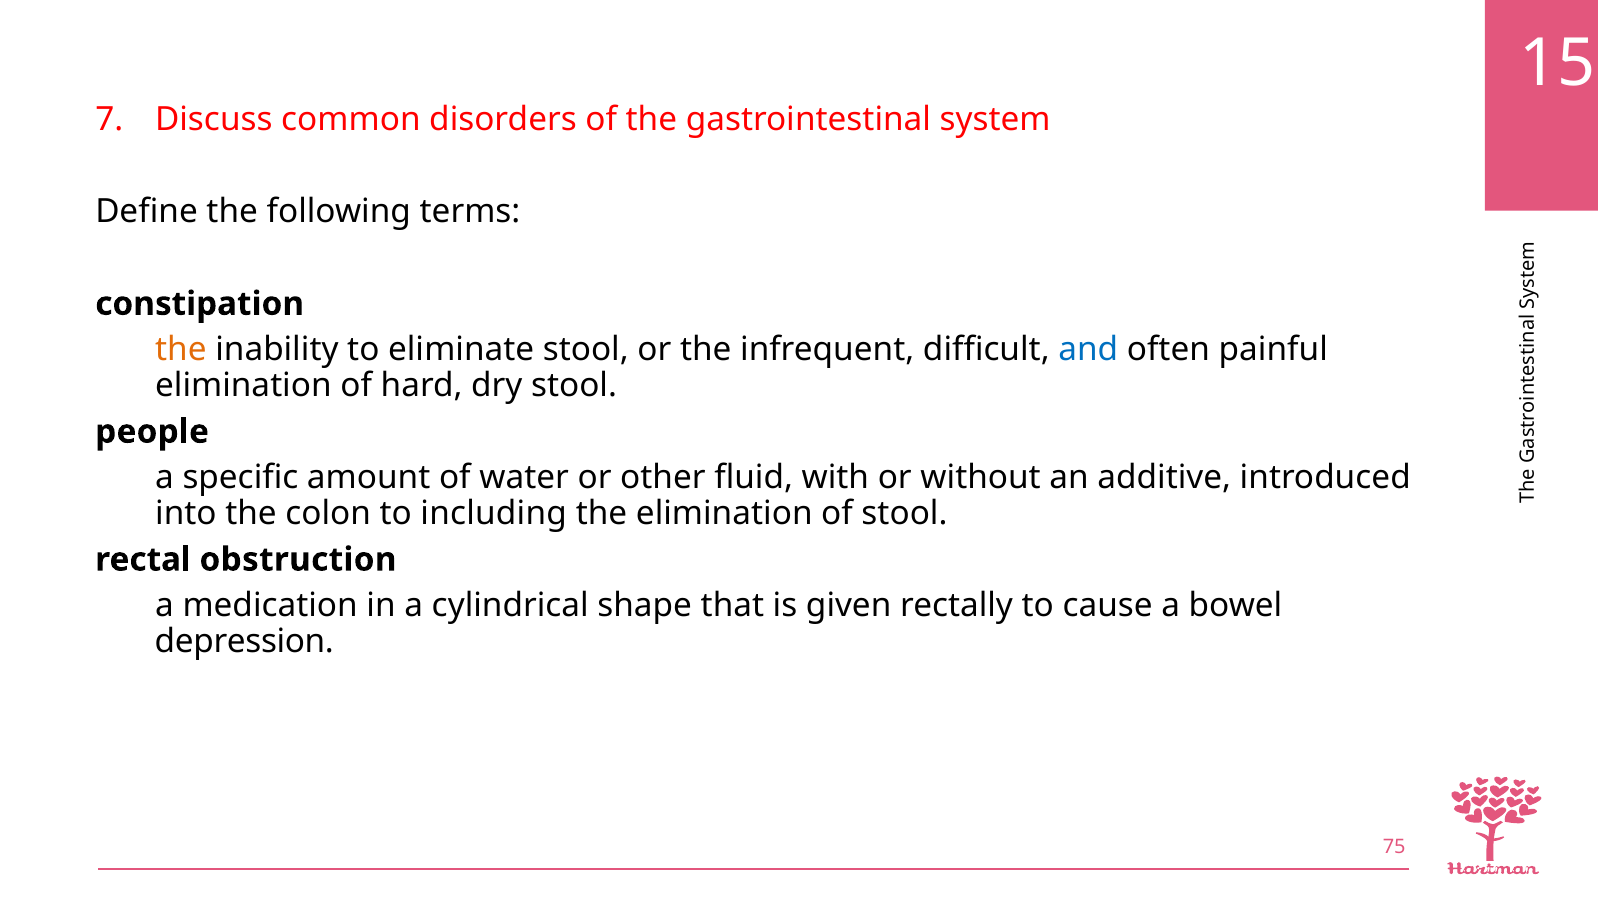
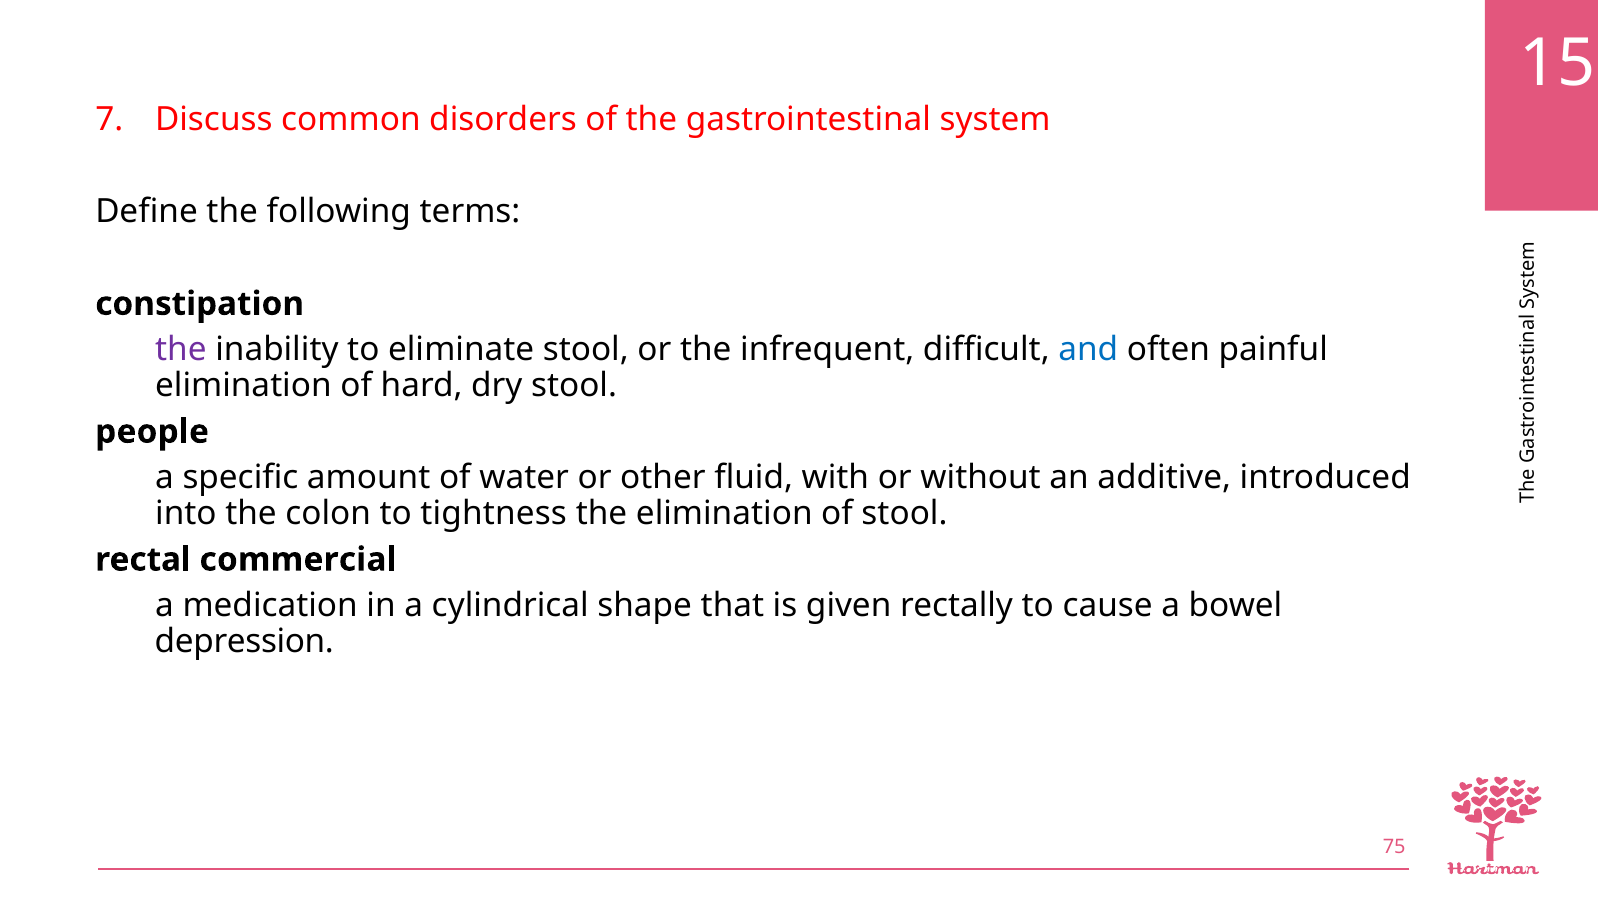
the colour: orange -> purple (181, 350)
including: including -> tightness (494, 514)
obstruction: obstruction -> commercial (298, 560)
